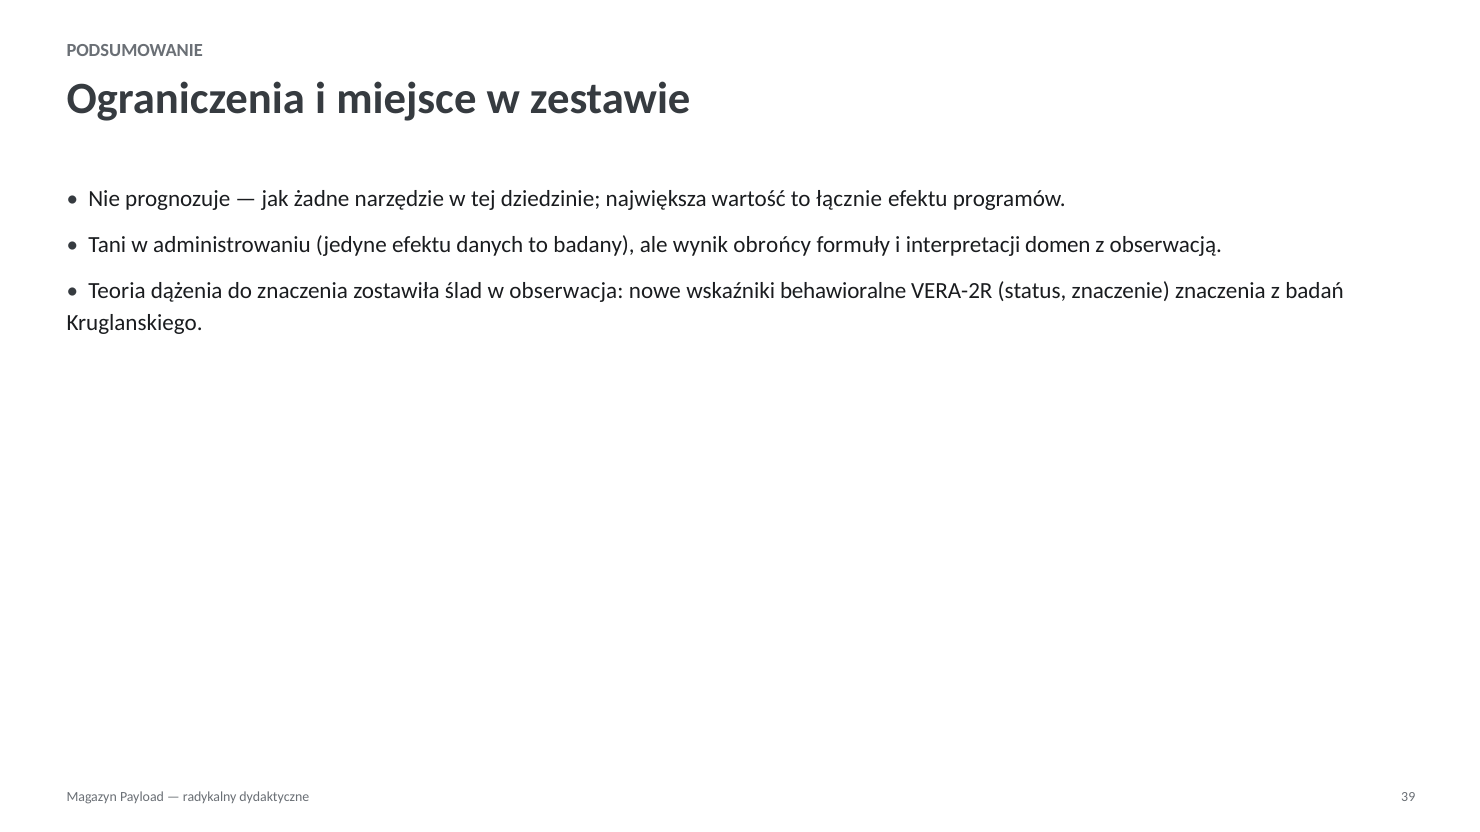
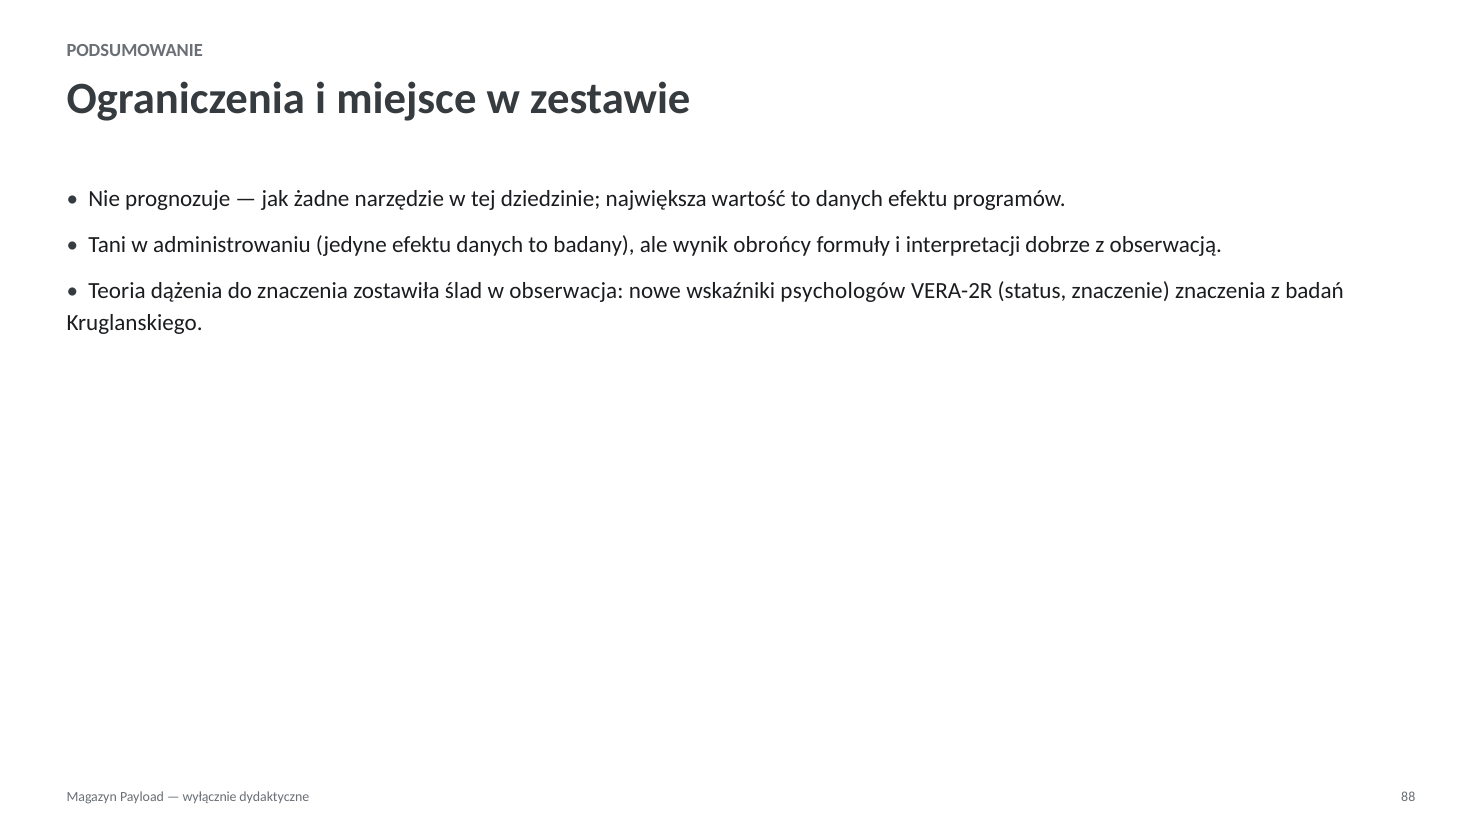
to łącznie: łącznie -> danych (849, 199)
domen: domen -> dobrze (1058, 245)
behawioralne: behawioralne -> psychologów (843, 291)
radykalny: radykalny -> wyłącznie (210, 797)
39: 39 -> 88 (1408, 797)
